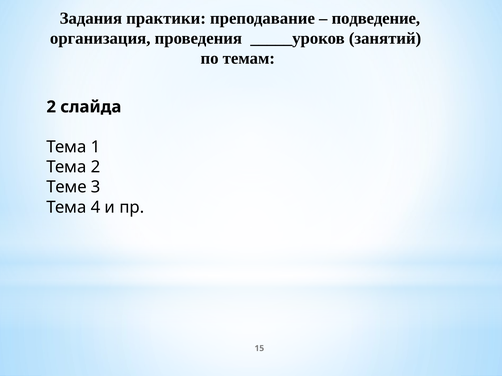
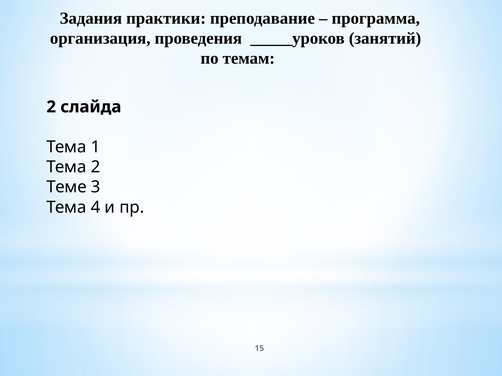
подведение: подведение -> программа (376, 18)
